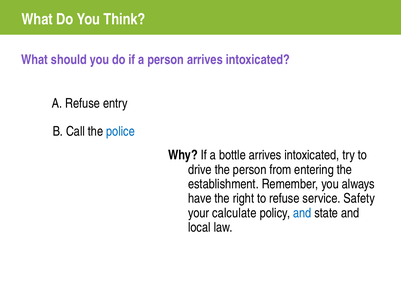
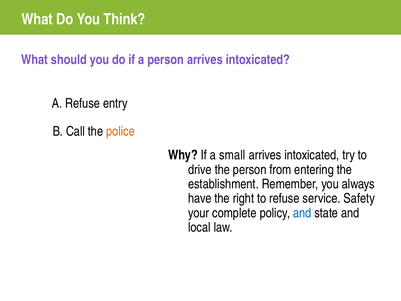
police colour: blue -> orange (121, 131)
bottle: bottle -> small (232, 155)
calculate: calculate -> complete (234, 213)
